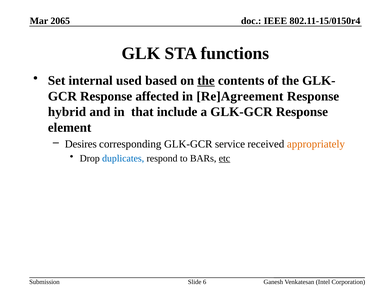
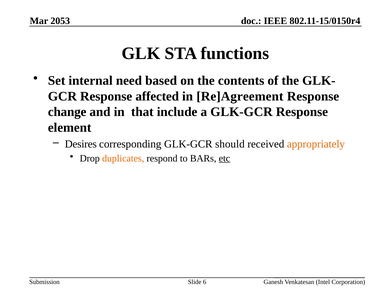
2065: 2065 -> 2053 (60, 21)
used: used -> need (129, 80)
the underline: present -> none (206, 80)
hybrid: hybrid -> change (67, 112)
service: service -> should (230, 144)
duplicates colour: blue -> orange (123, 158)
